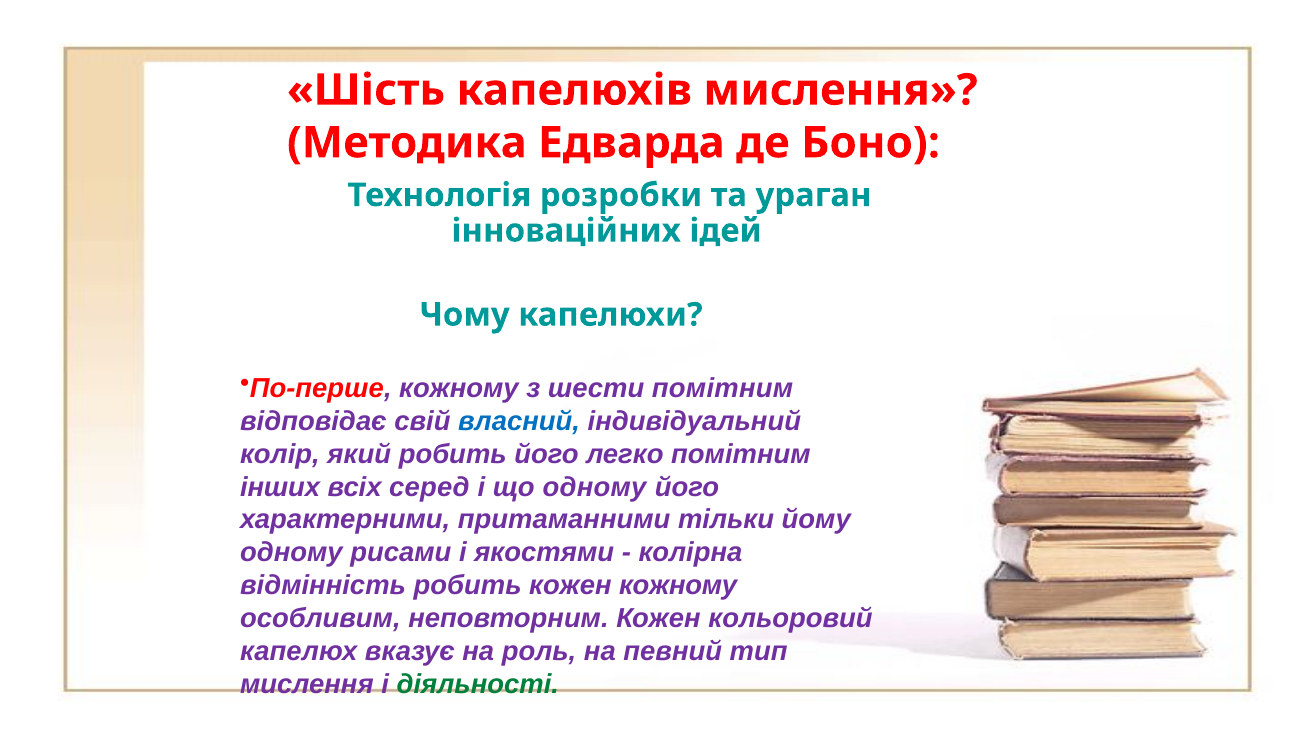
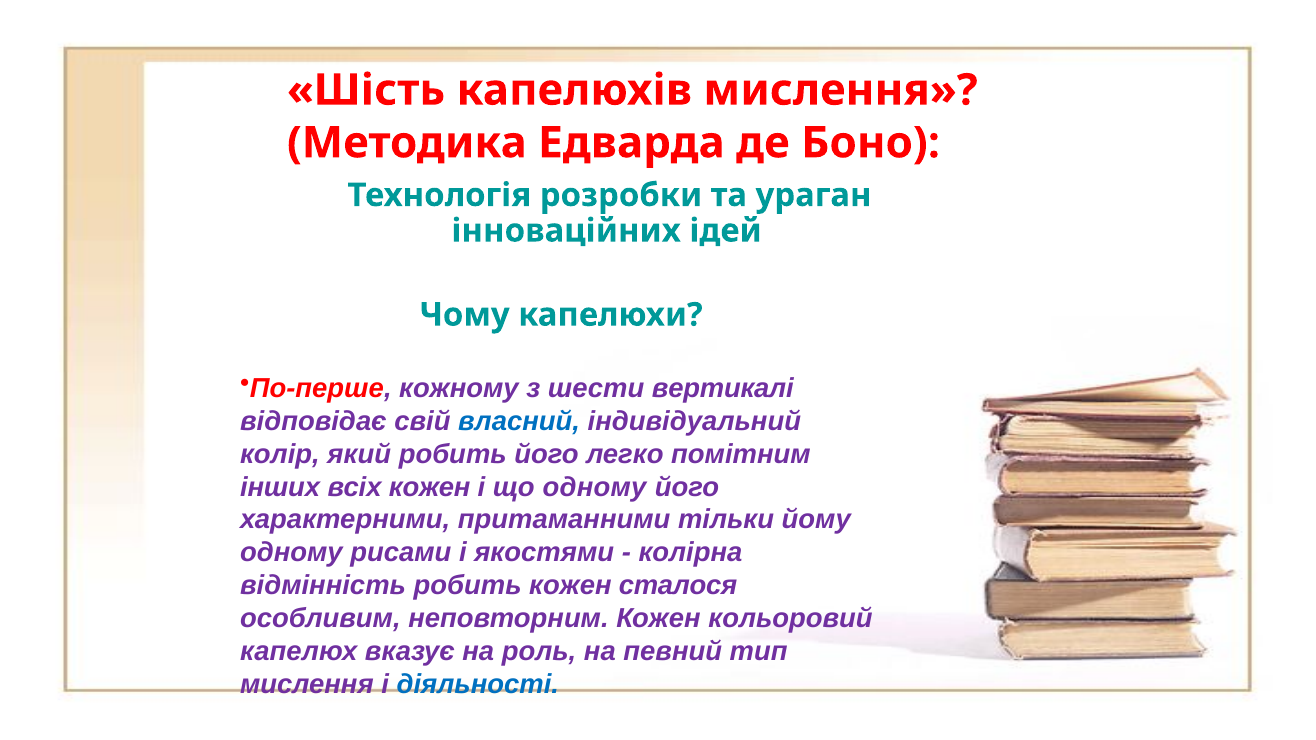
шести помітним: помітним -> вертикалі (723, 388)
всіх серед: серед -> кожен (430, 487)
кожен кожному: кожному -> сталося (678, 586)
діяльності colour: green -> blue (478, 685)
